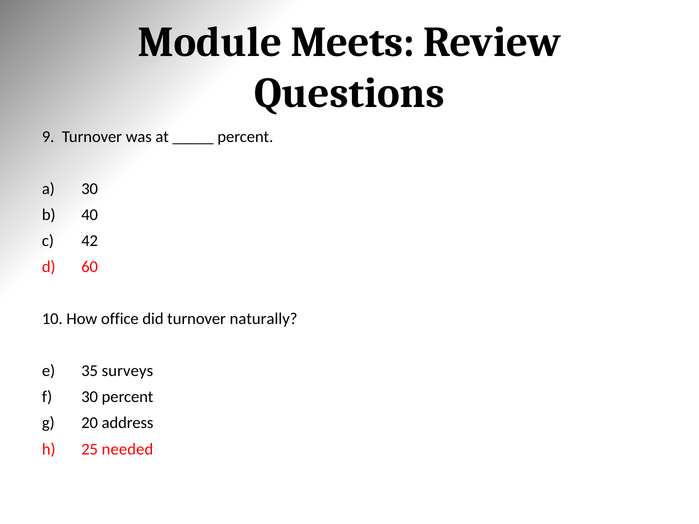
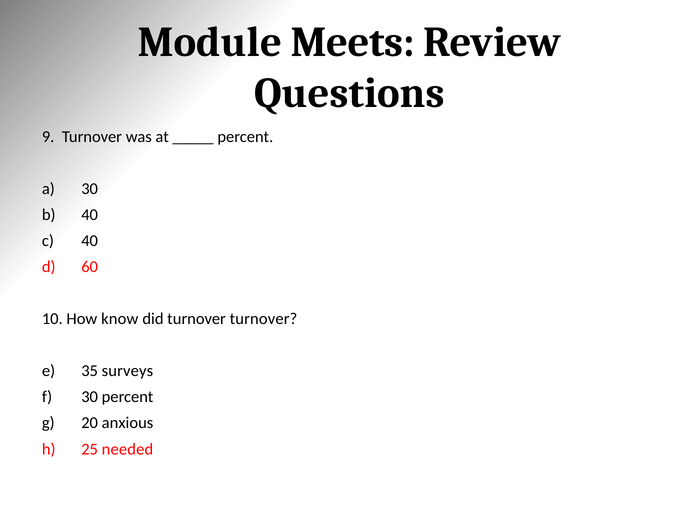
42: 42 -> 40 (90, 241)
office: office -> know (120, 319)
turnover naturally: naturally -> turnover (264, 319)
address: address -> anxious (128, 423)
